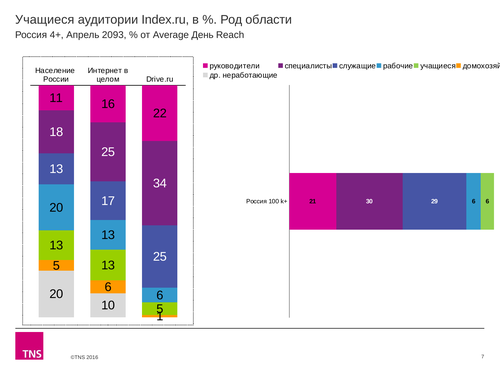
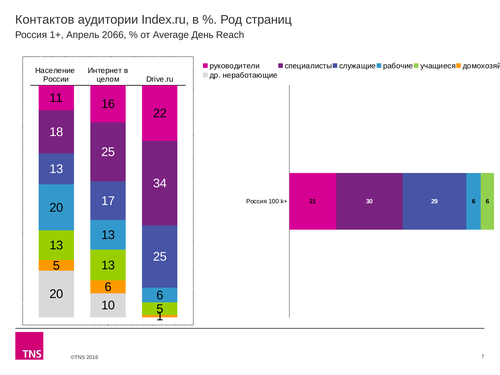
Учащиеся: Учащиеся -> Контактов (45, 20)
области: области -> страниц (269, 20)
4+: 4+ -> 1+ (57, 35)
2093: 2093 -> 2066 (114, 35)
